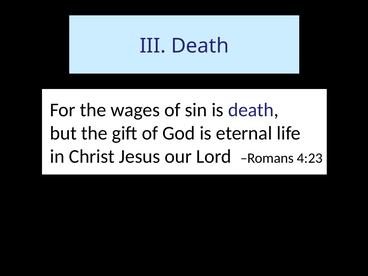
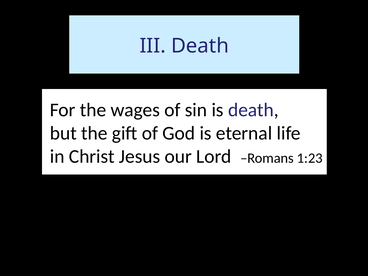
4:23: 4:23 -> 1:23 (310, 158)
